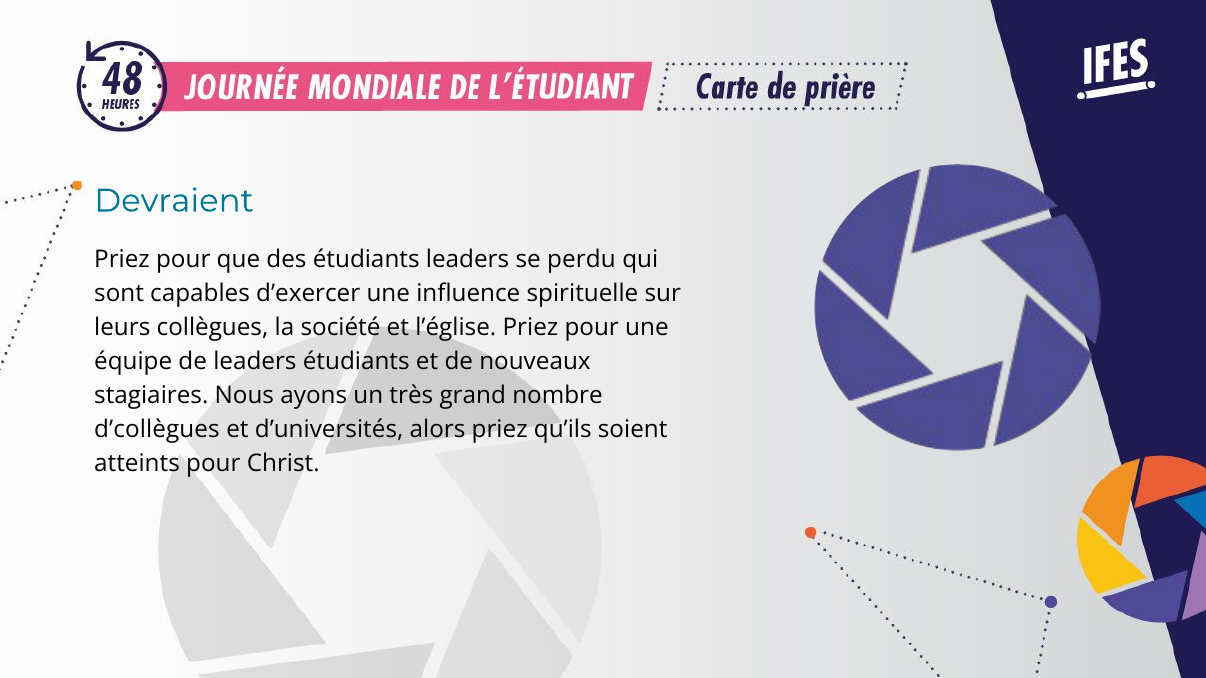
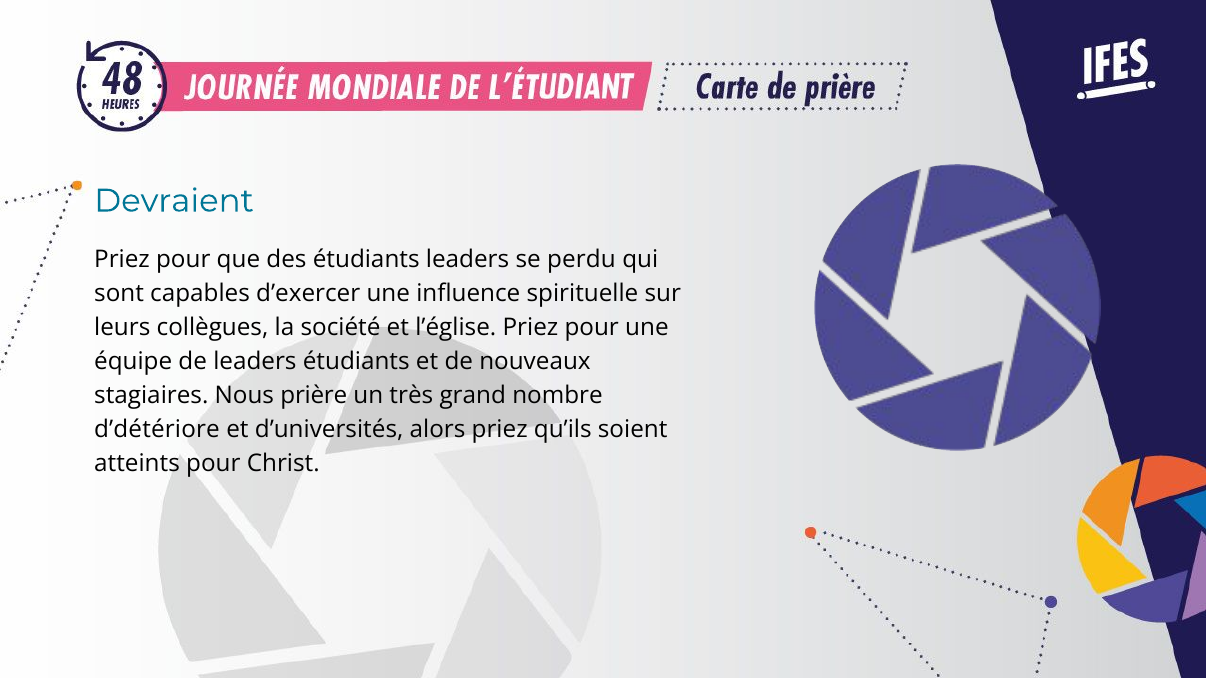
ayons: ayons -> prière (314, 396)
d’collègues: d’collègues -> d’détériore (157, 430)
